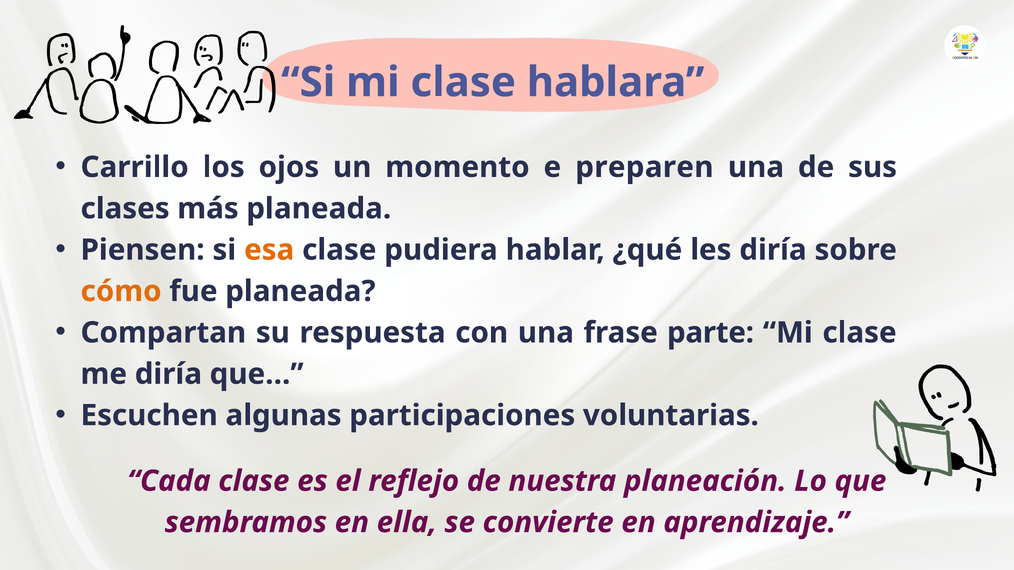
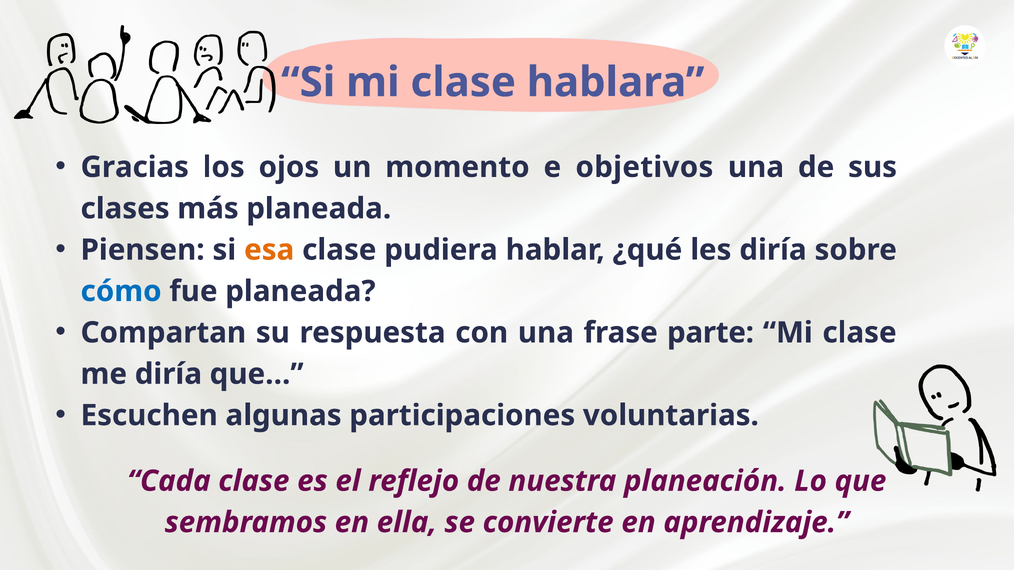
Carrillo: Carrillo -> Gracias (135, 167)
preparen: preparen -> objetivos (644, 167)
cómo colour: orange -> blue (121, 291)
